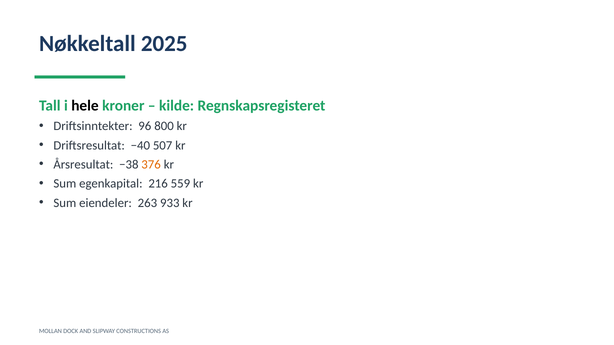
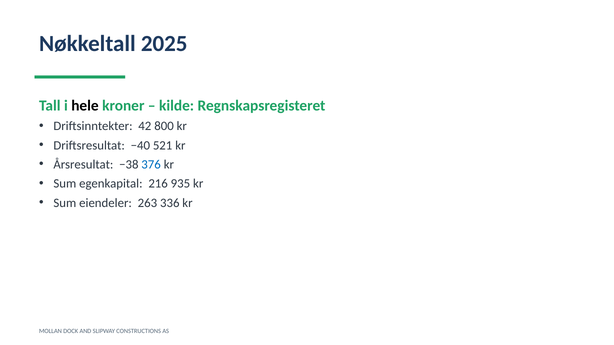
96: 96 -> 42 (145, 126)
507: 507 -> 521 (163, 145)
376 colour: orange -> blue (151, 165)
559: 559 -> 935 (180, 184)
933: 933 -> 336 (170, 203)
